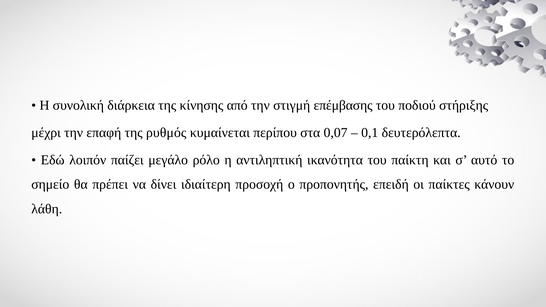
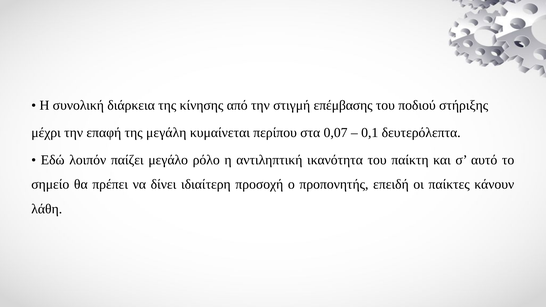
ρυθμός: ρυθμός -> μεγάλη (166, 133)
